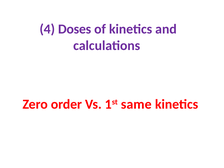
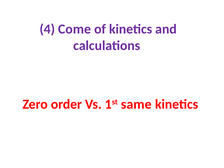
Doses: Doses -> Come (75, 29)
